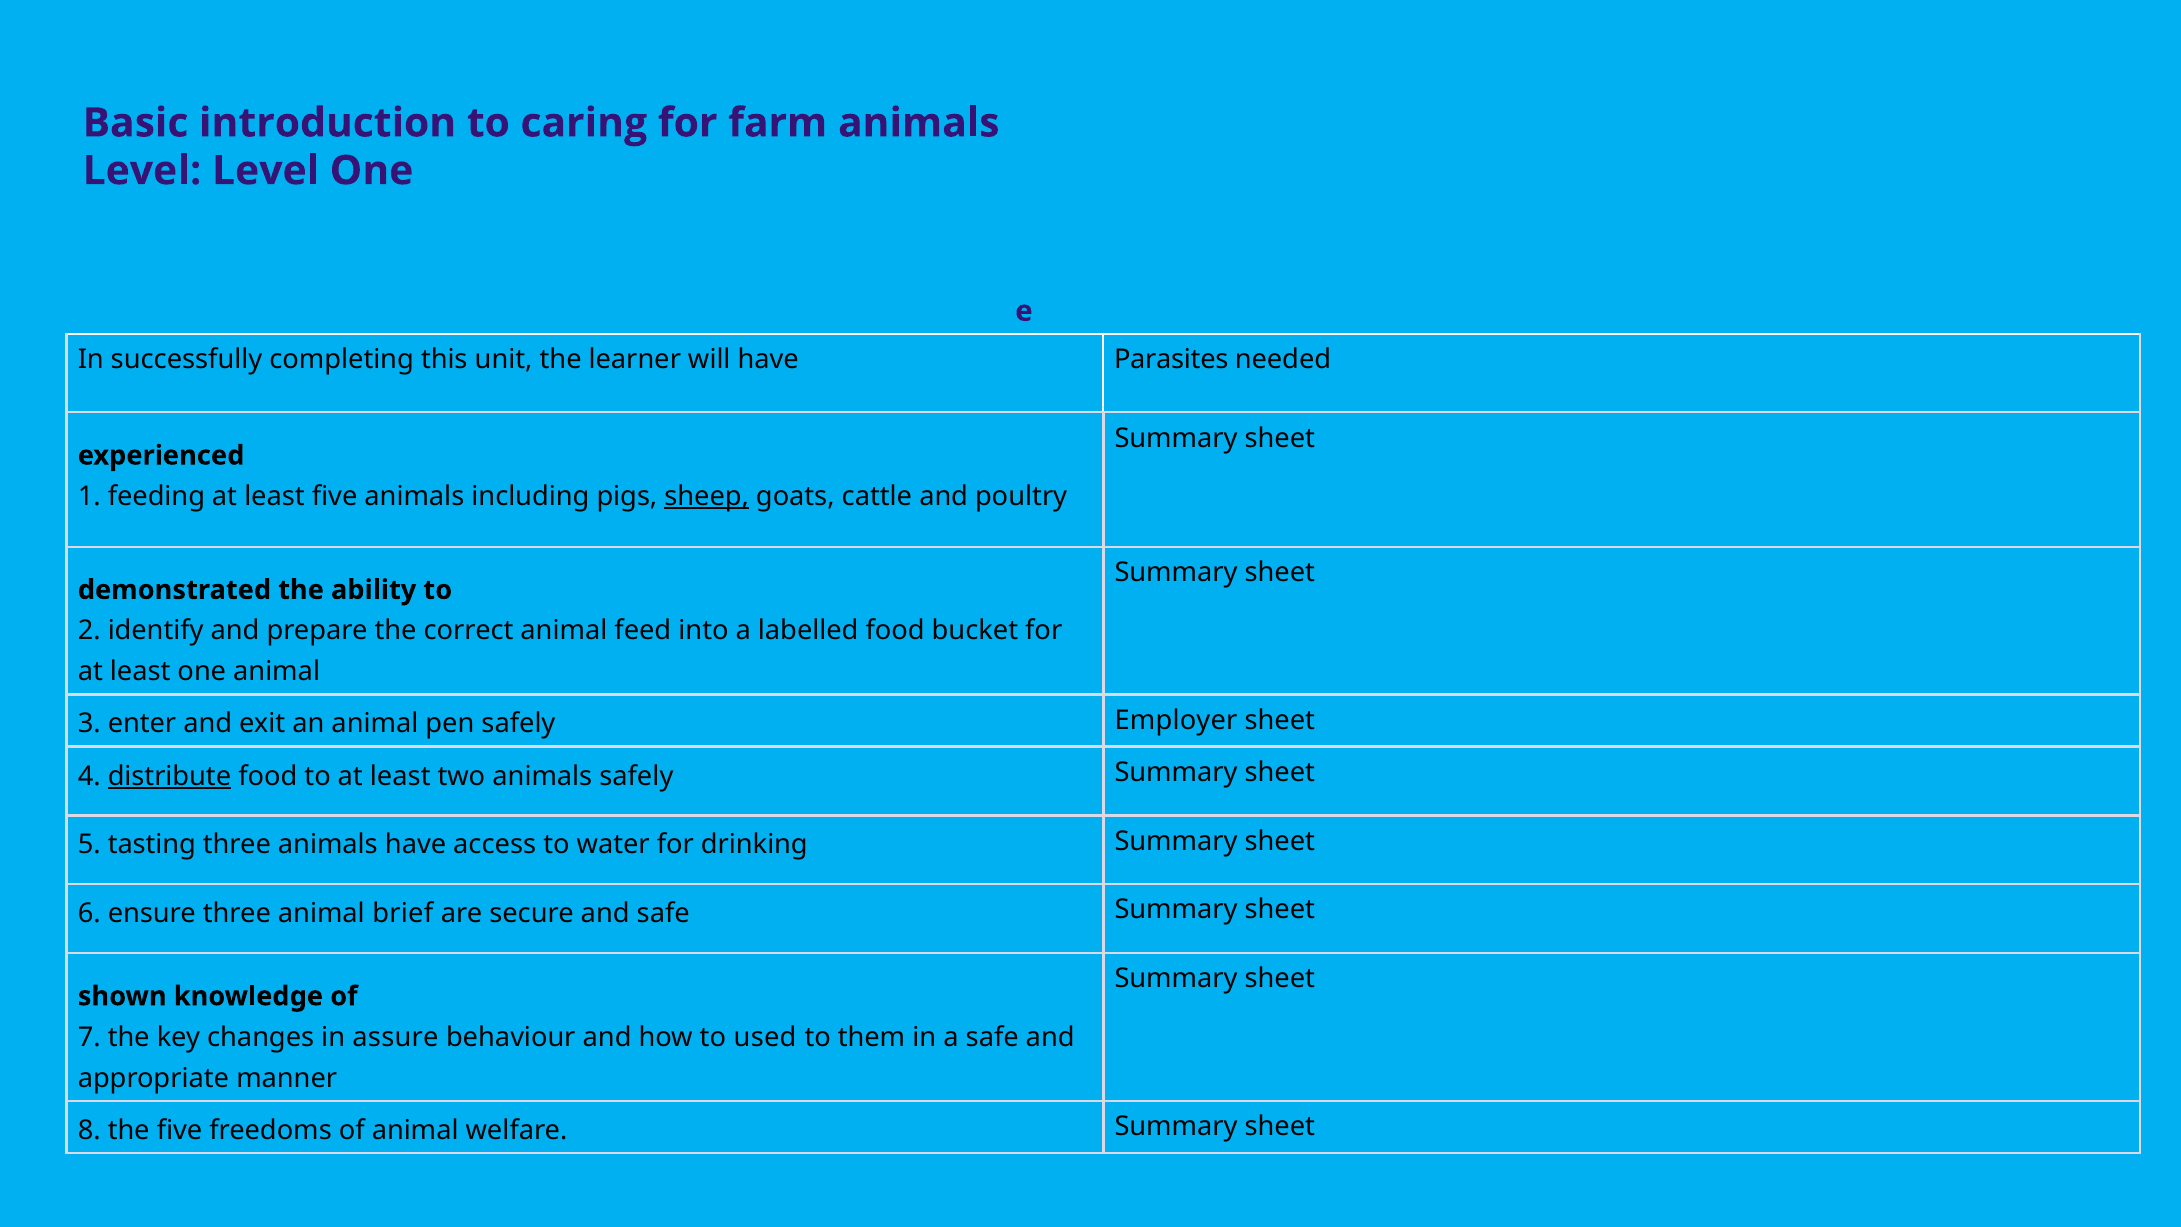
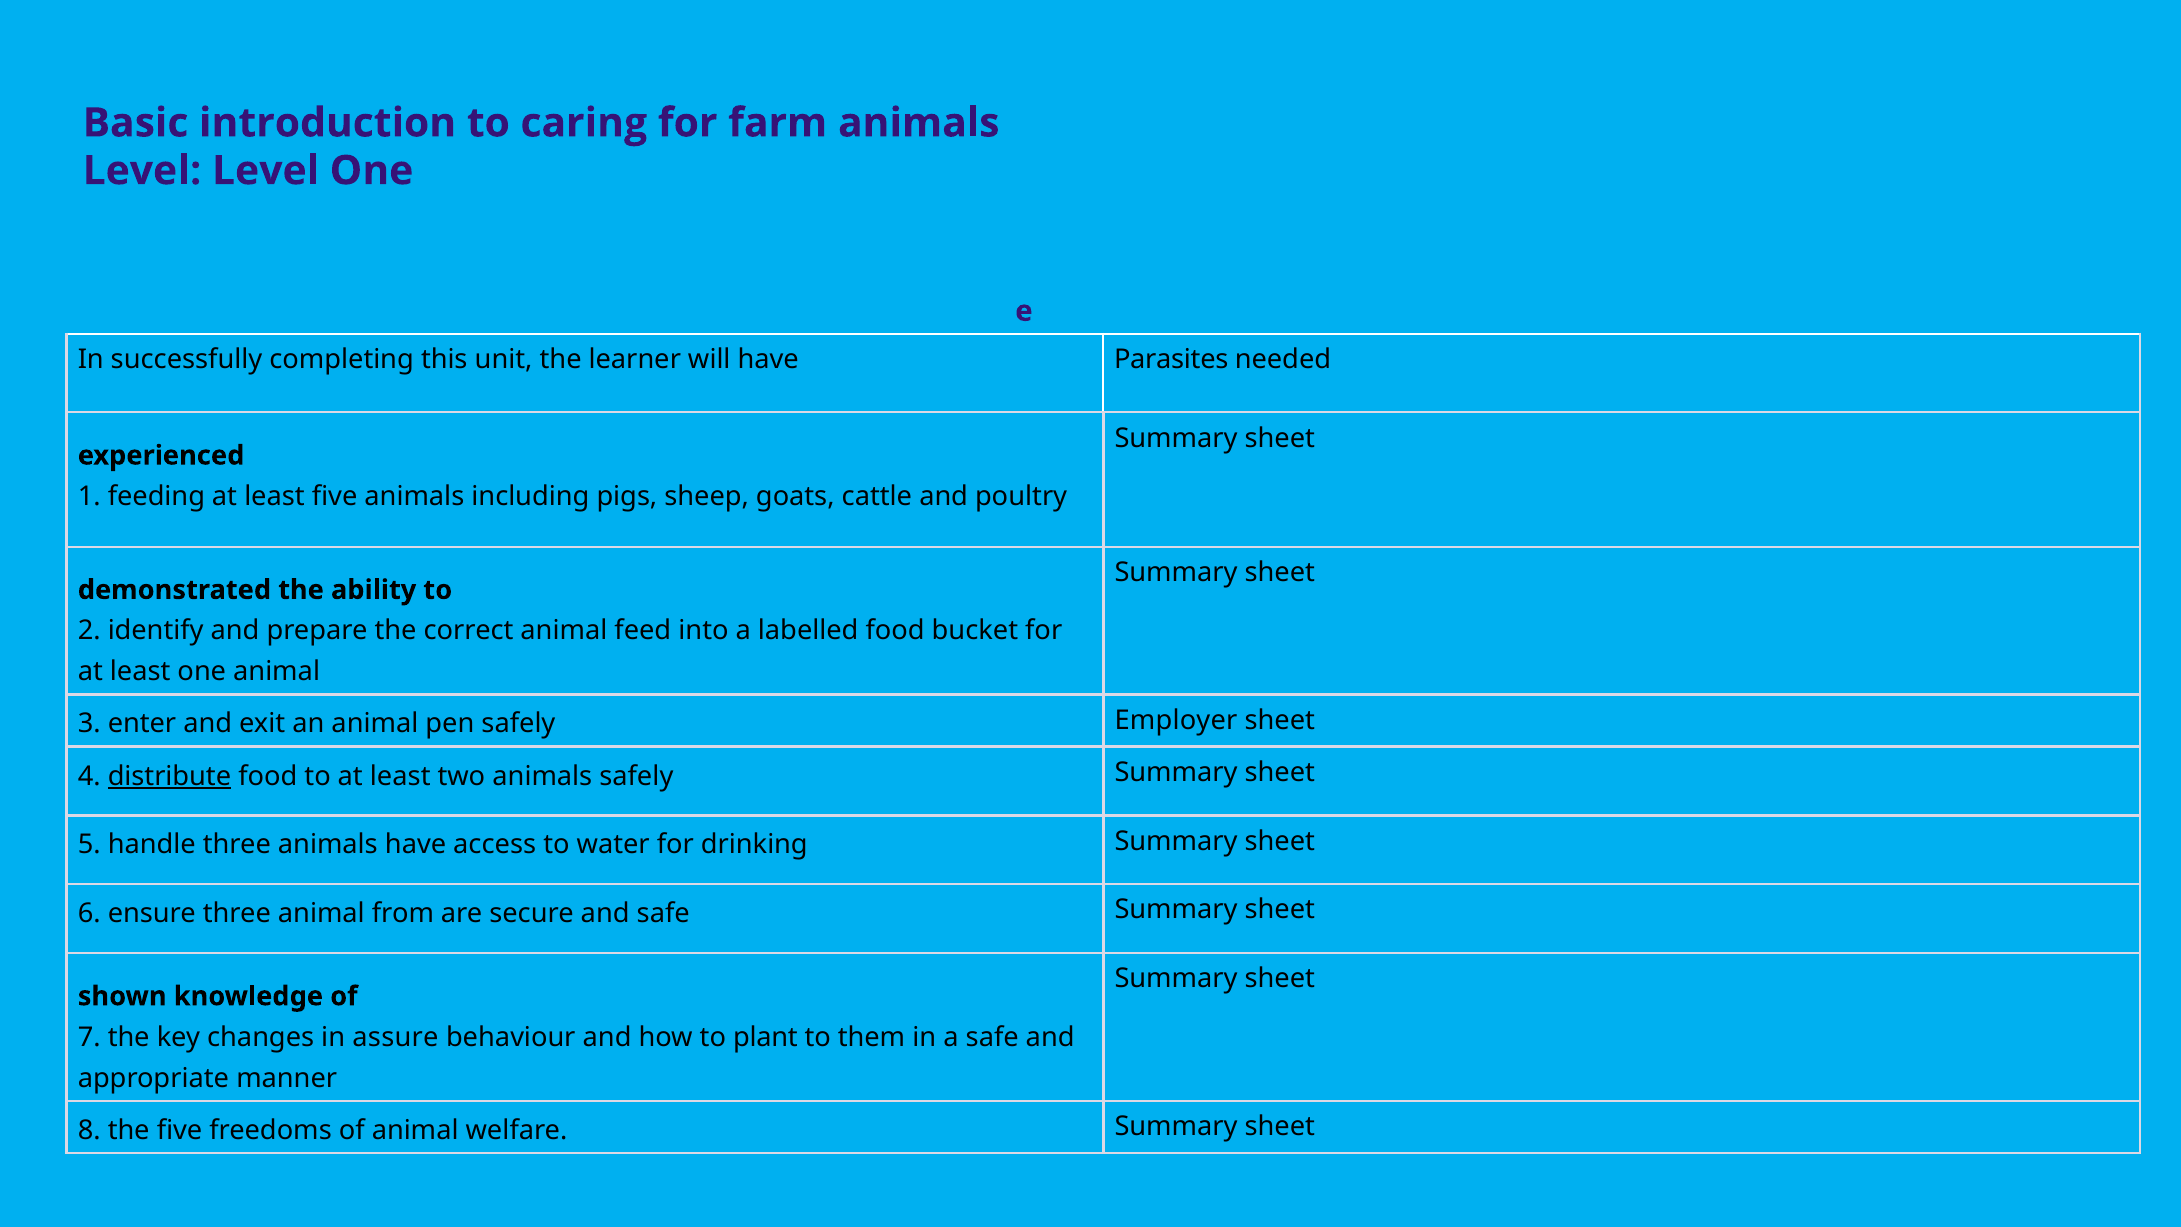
sheep underline: present -> none (707, 496)
tasting: tasting -> handle (152, 845)
brief: brief -> from (403, 914)
used: used -> plant (765, 1037)
